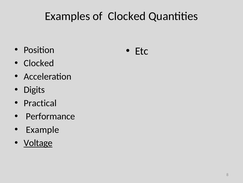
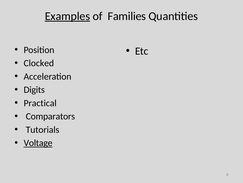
Examples underline: none -> present (67, 16)
of Clocked: Clocked -> Families (127, 16)
Performance: Performance -> Comparators (50, 116)
Example: Example -> Tutorials (43, 129)
